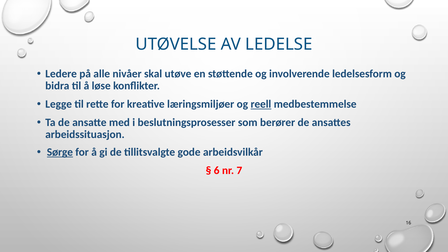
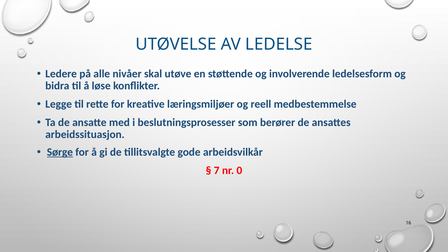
reell underline: present -> none (261, 104)
6: 6 -> 7 (217, 170)
7: 7 -> 0 (239, 170)
